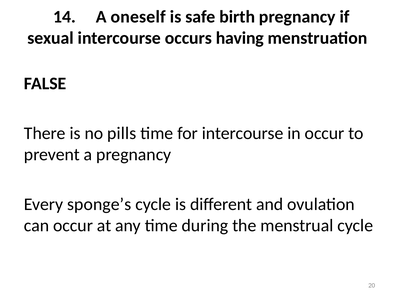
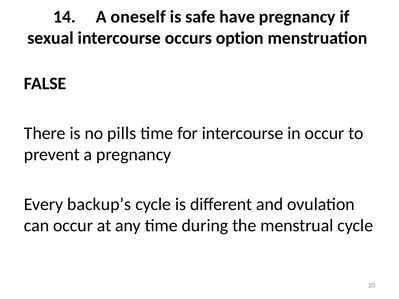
birth: birth -> have (237, 17)
having: having -> option (240, 38)
sponge’s: sponge’s -> backup’s (99, 204)
